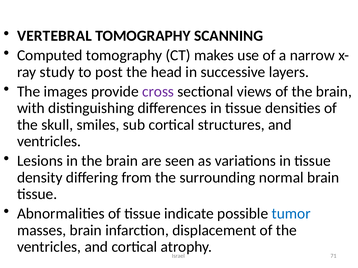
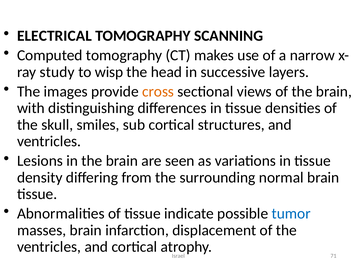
VERTEBRAL: VERTEBRAL -> ELECTRICAL (54, 36)
post: post -> wisp (109, 72)
cross colour: purple -> orange (158, 92)
